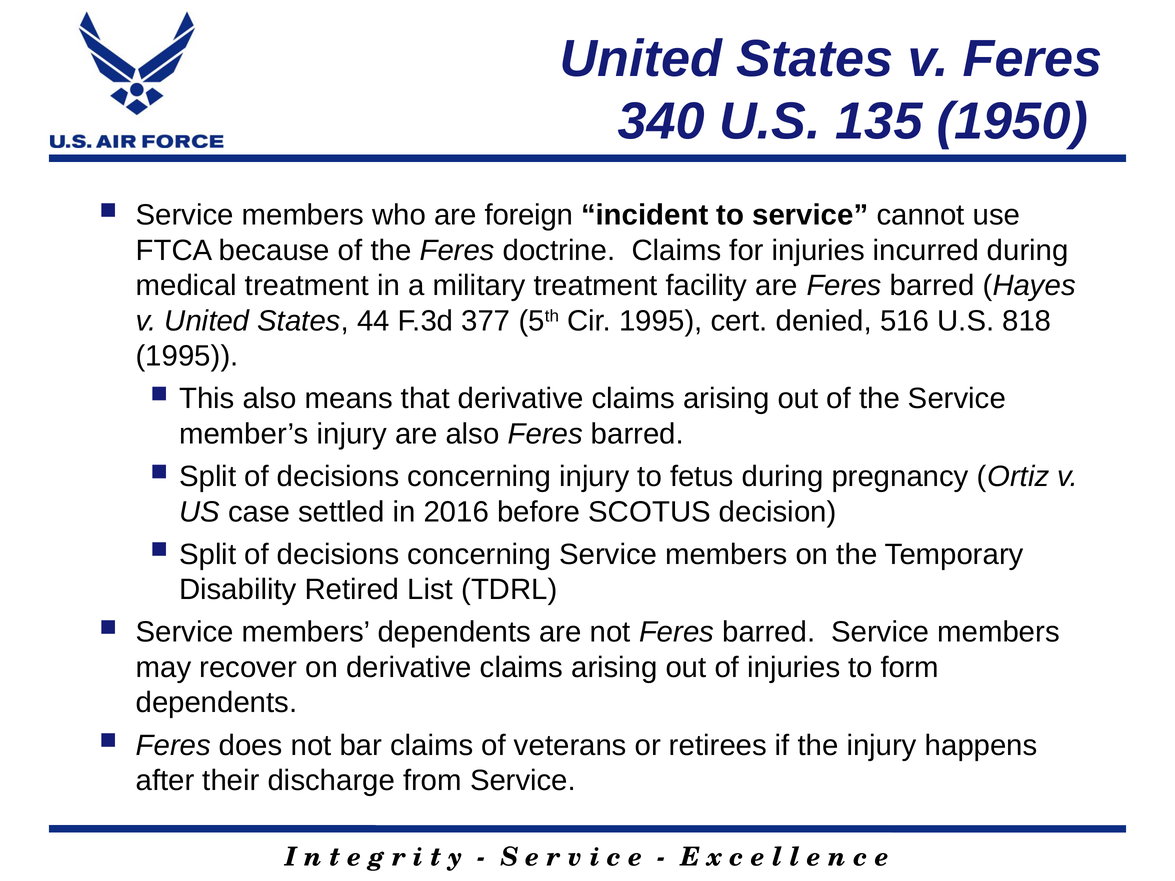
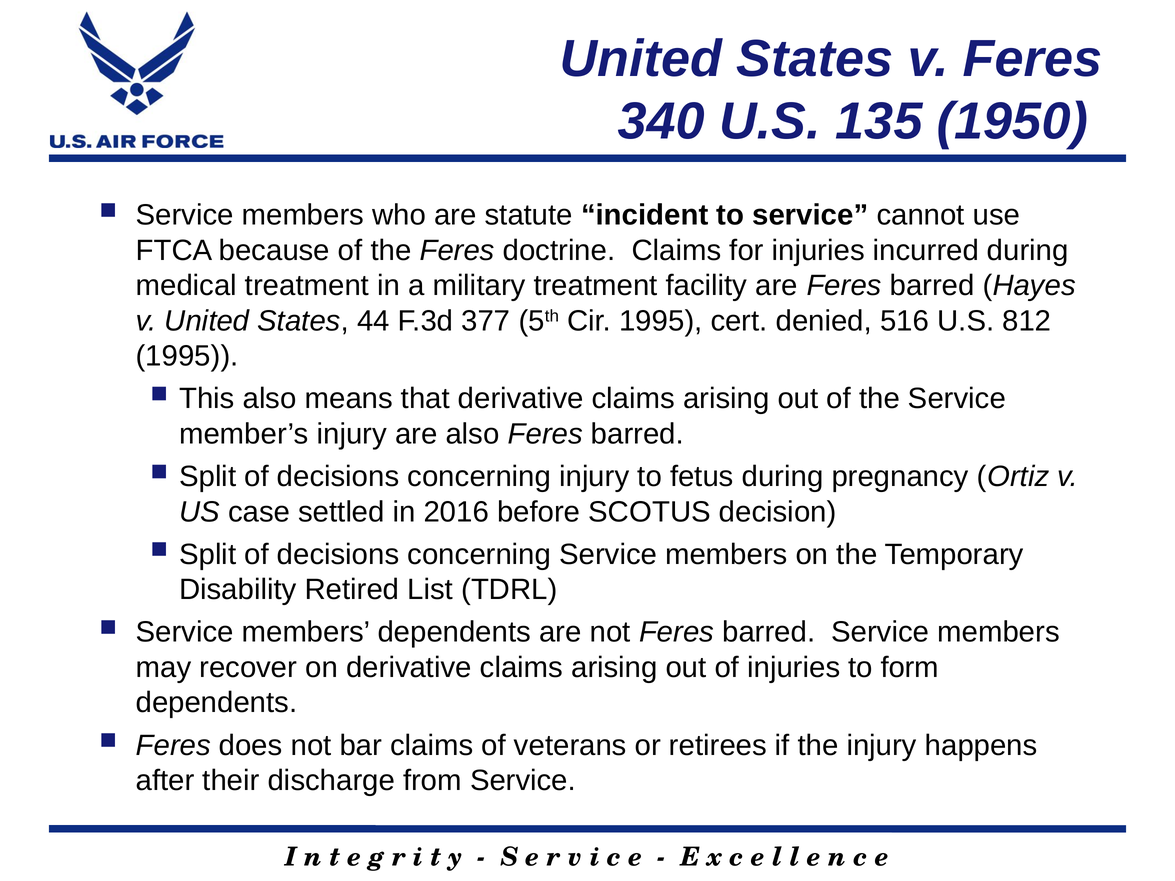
foreign: foreign -> statute (529, 215)
818: 818 -> 812 (1027, 321)
